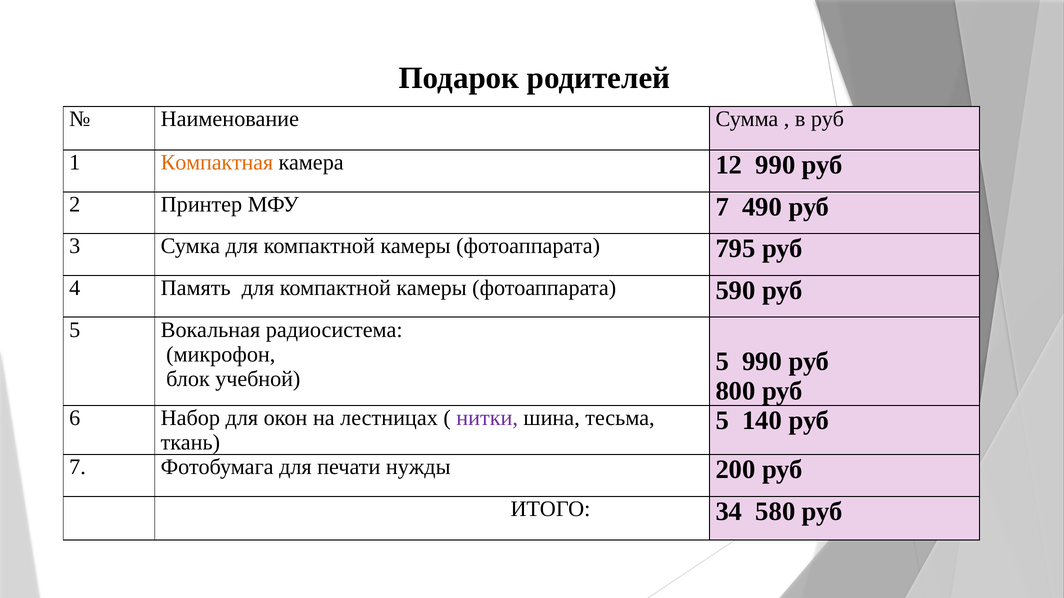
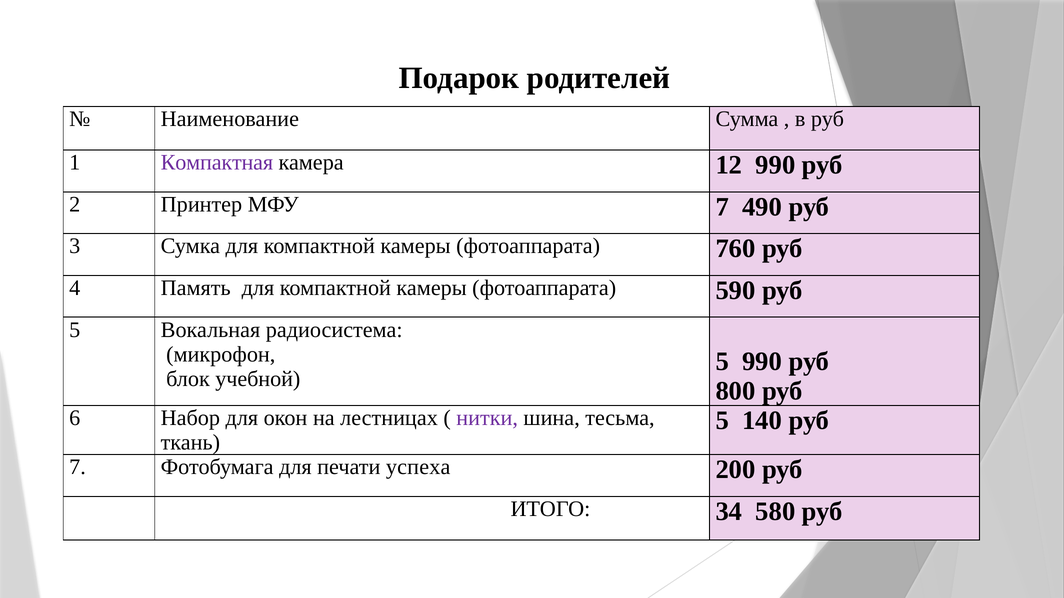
Компактная colour: orange -> purple (217, 163)
795: 795 -> 760 (735, 249)
нужды: нужды -> успеха (418, 467)
